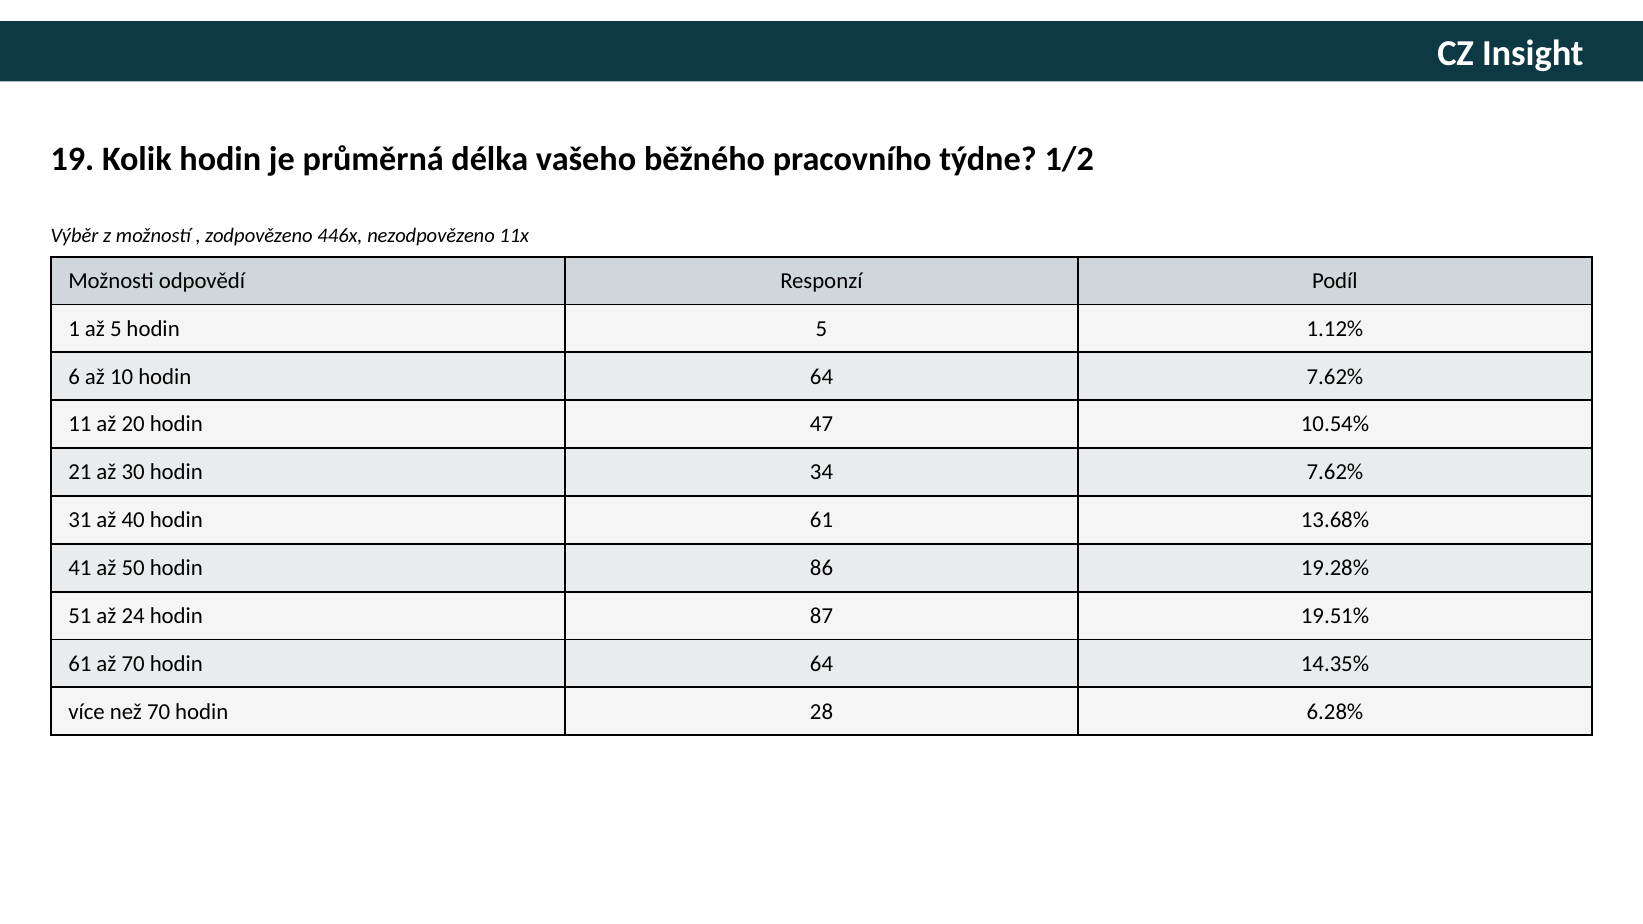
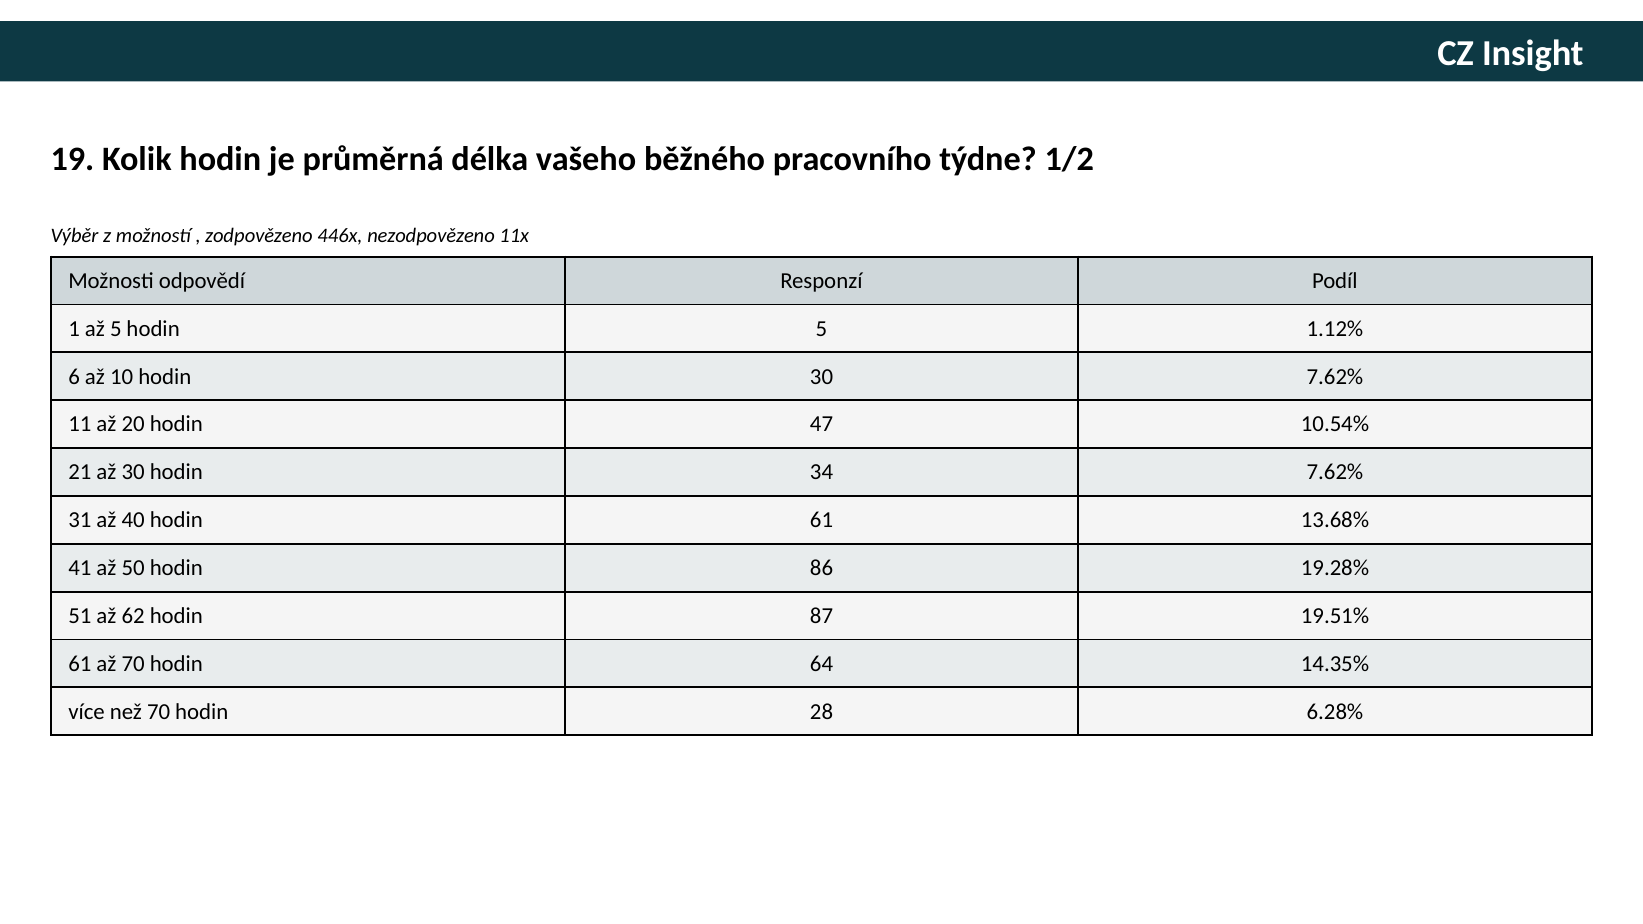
10 hodin 64: 64 -> 30 (822, 377)
24: 24 -> 62 (133, 616)
